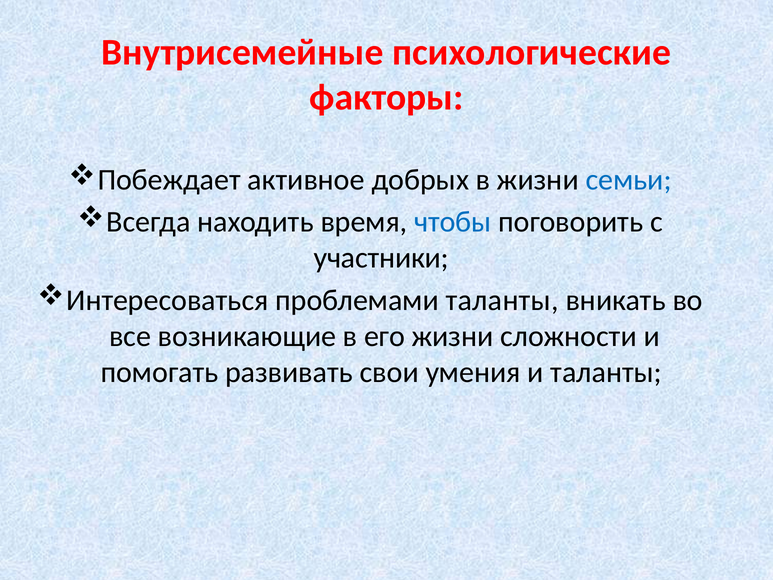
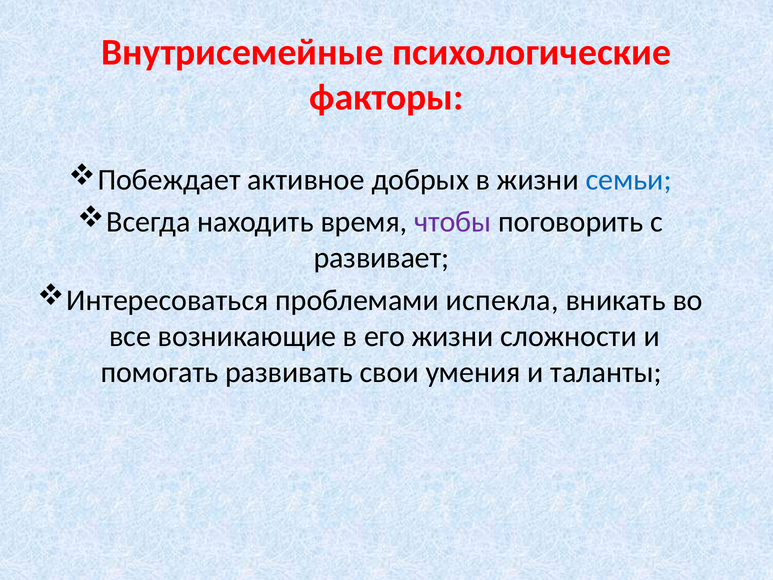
чтобы colour: blue -> purple (453, 222)
участники: участники -> развивает (381, 258)
проблемами таланты: таланты -> испекла (502, 300)
